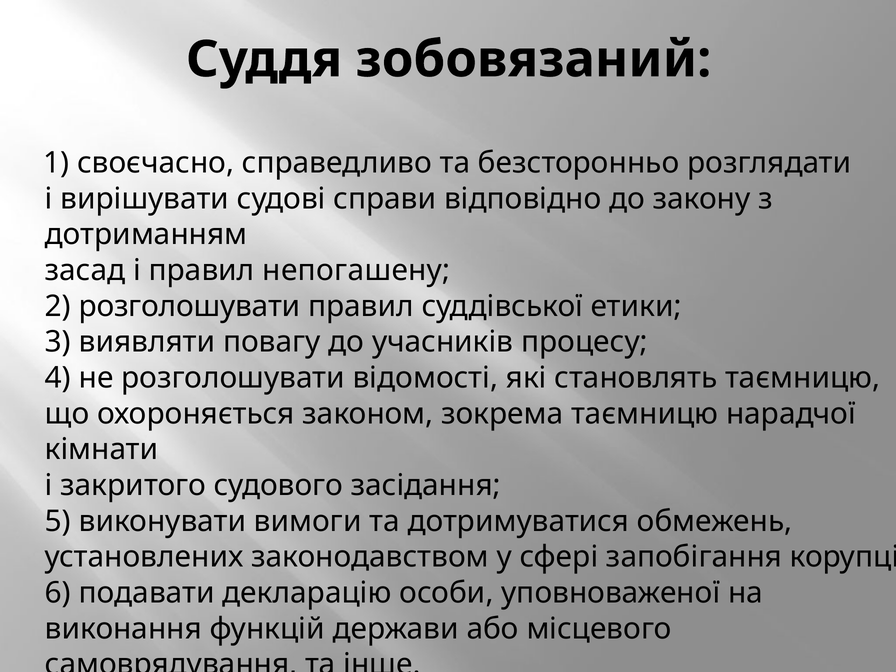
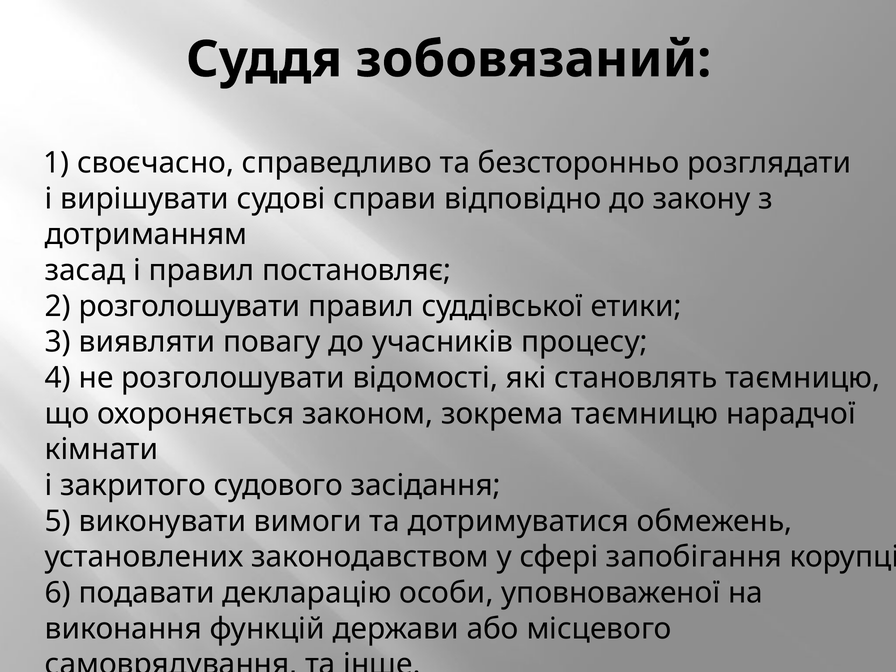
непогашену: непогашену -> постановляє (357, 270)
